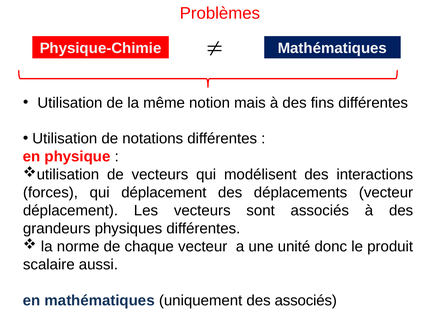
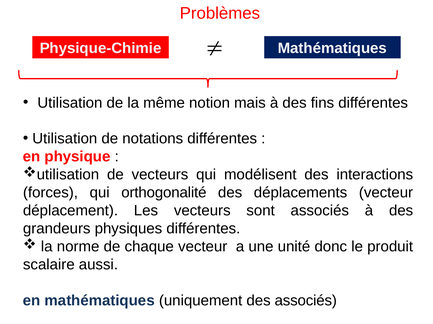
qui déplacement: déplacement -> orthogonalité (164, 193)
